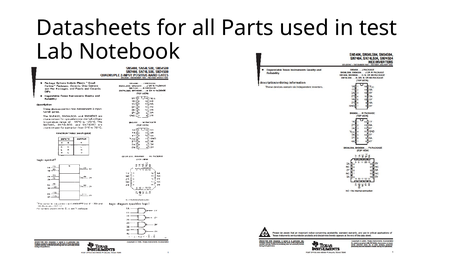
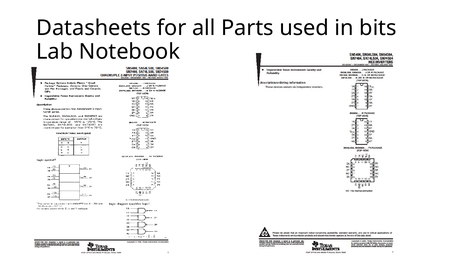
test: test -> bits (378, 28)
